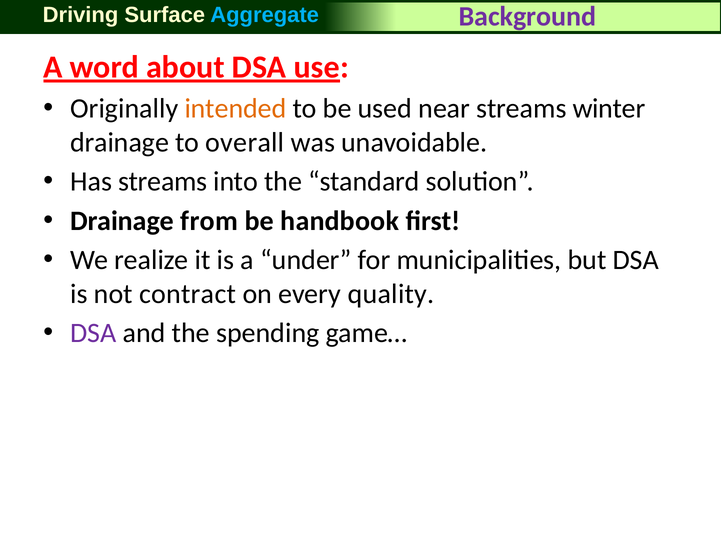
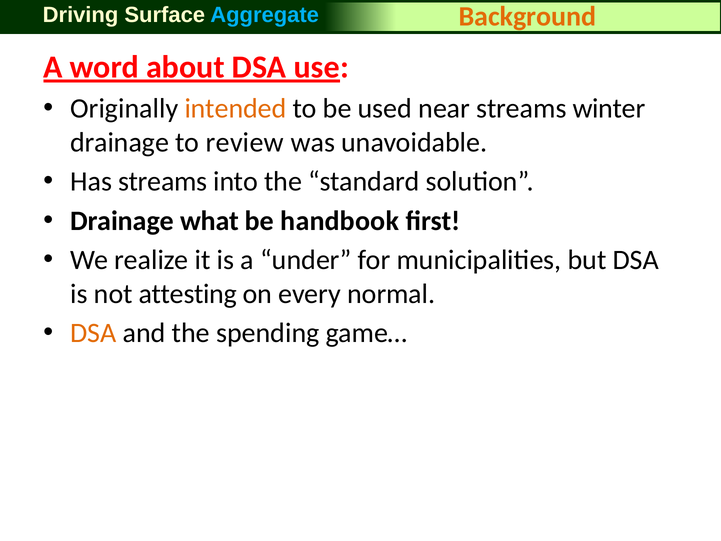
Background colour: purple -> orange (528, 16)
overall: overall -> review (245, 142)
from: from -> what (209, 221)
contract: contract -> attesting (188, 294)
quality: quality -> normal (391, 294)
DSA colour: purple -> orange (93, 333)
